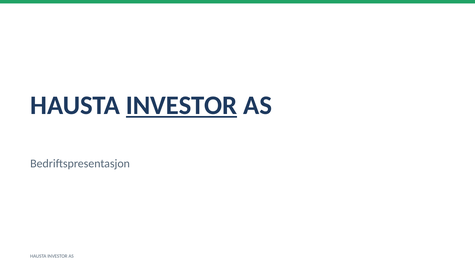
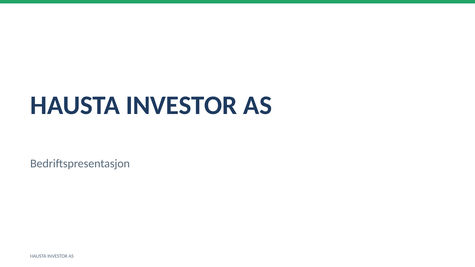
INVESTOR underline: present -> none (182, 105)
